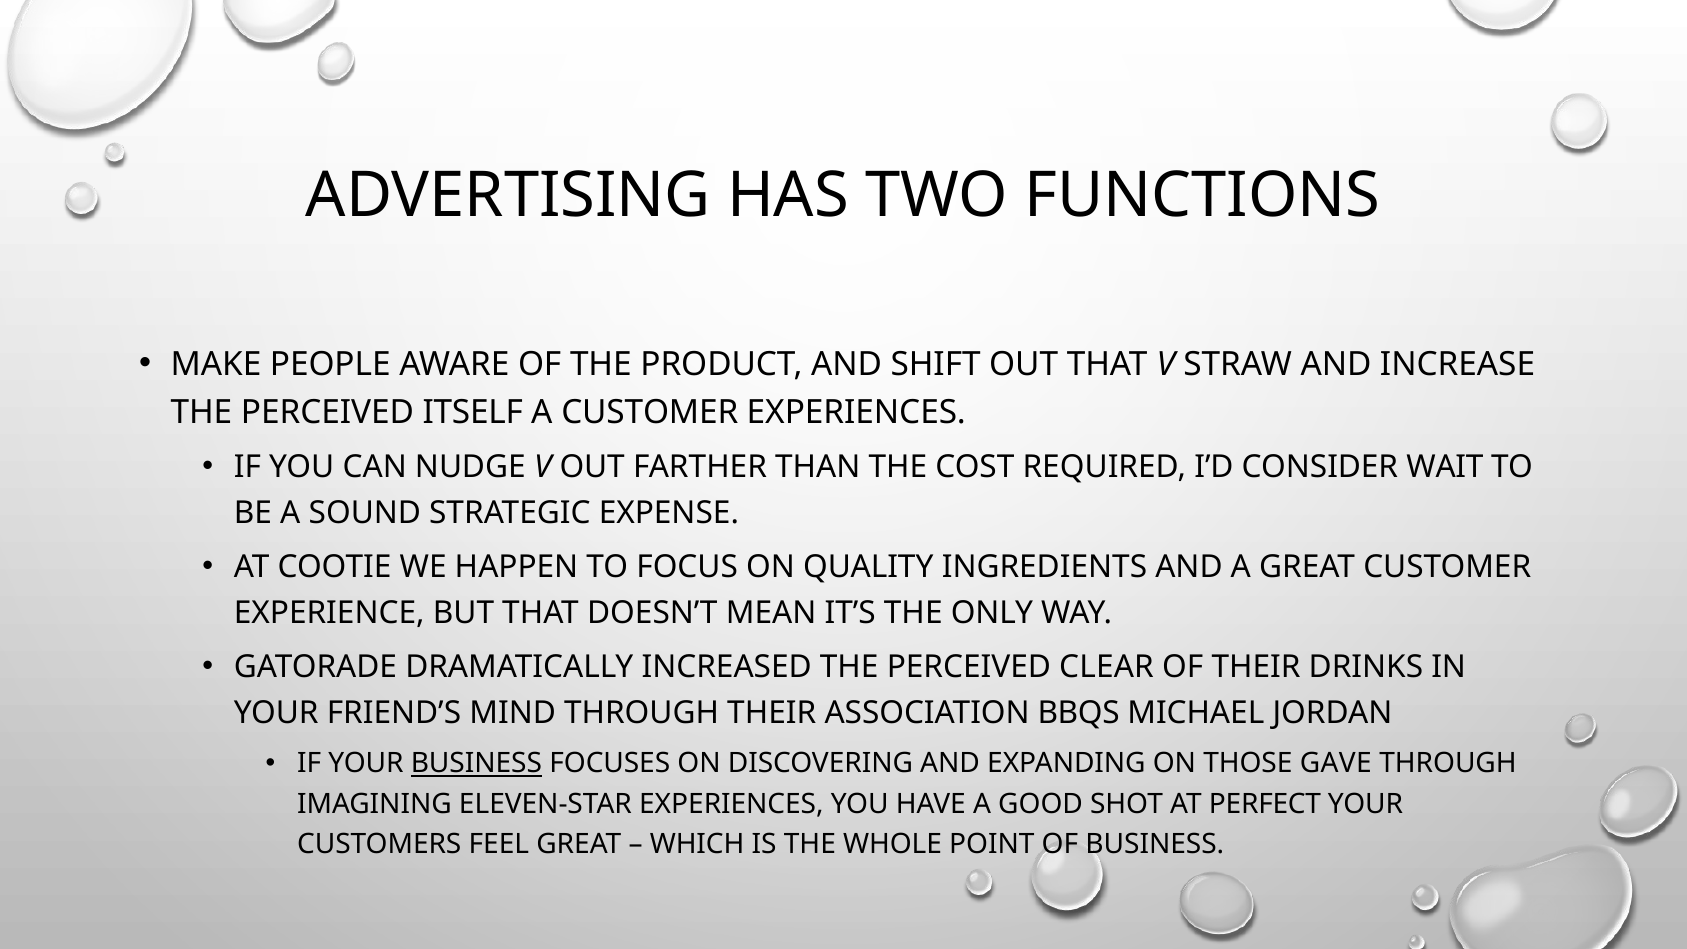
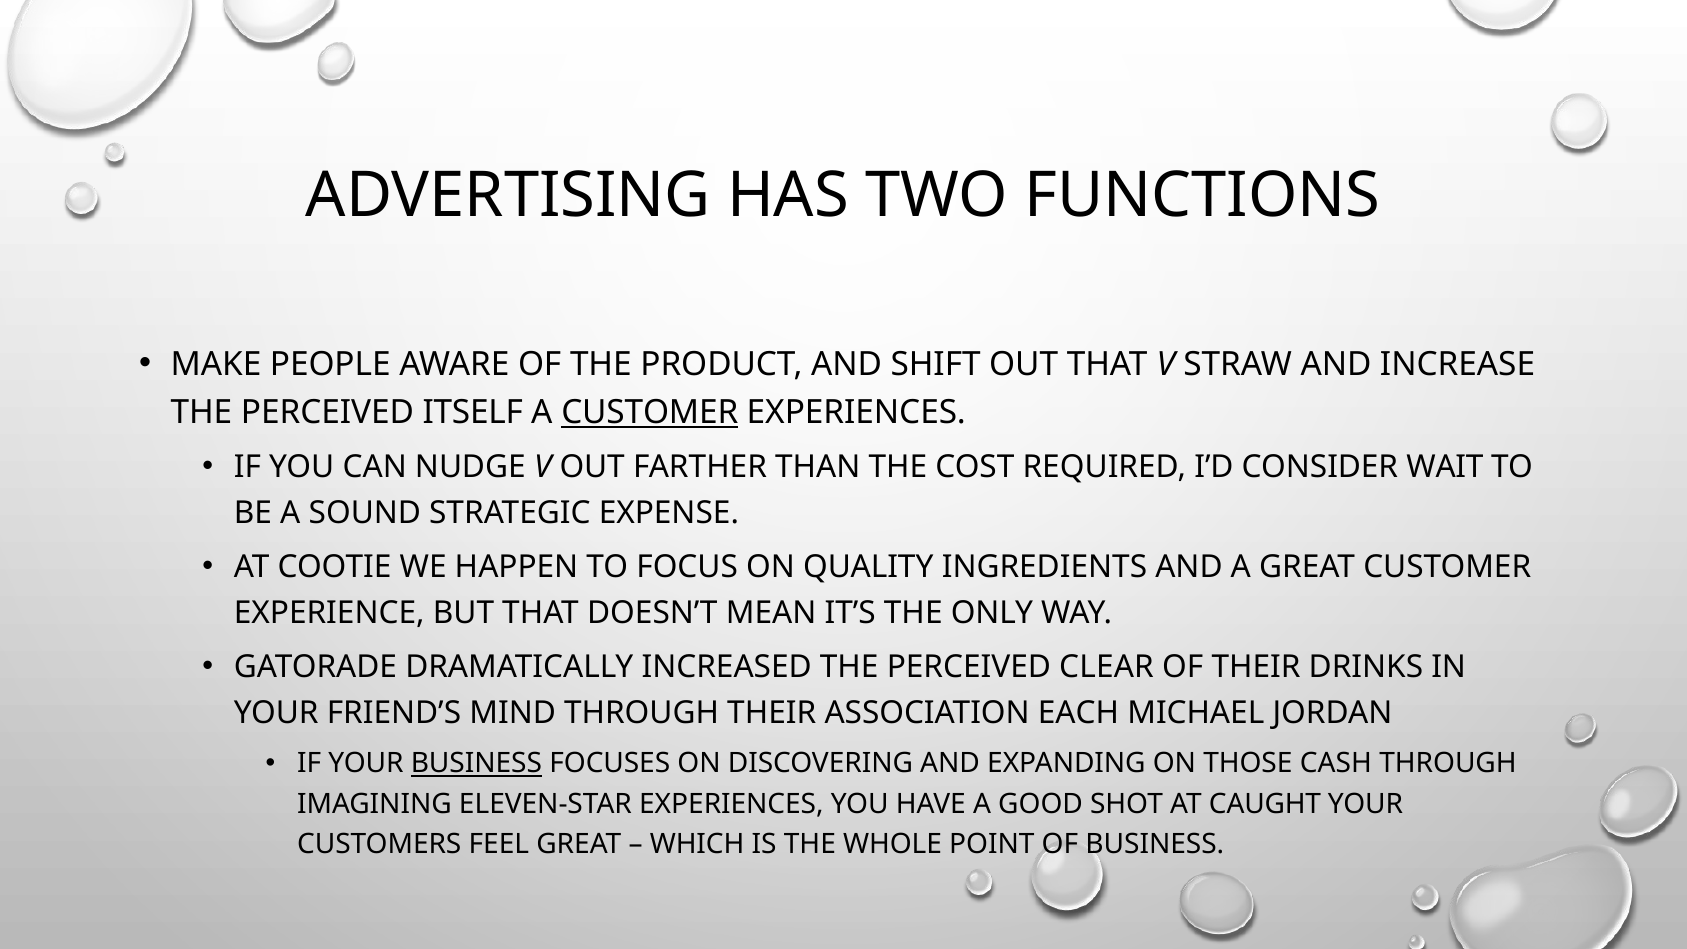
CUSTOMER underline: none -> present (650, 412)
BBQS: BBQS -> EACH (1078, 713)
GAVE: GAVE -> CASH (1336, 764)
PERFECT: PERFECT -> CAUGHT (1265, 804)
